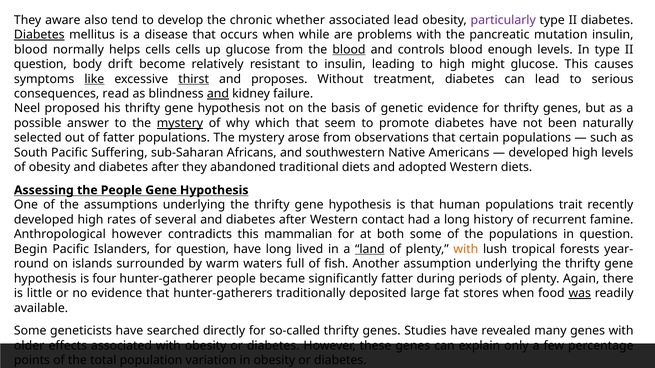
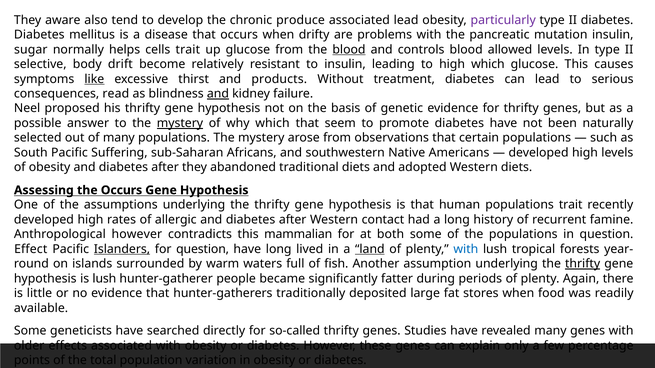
whether: whether -> produce (301, 20)
Diabetes underline: present -> none (39, 35)
while: while -> drifty (314, 35)
blood: blood -> sugar (31, 50)
cells cells: cells -> trait (188, 50)
enough: enough -> allowed (510, 50)
question: question -> selective (40, 64)
high might: might -> which (488, 64)
thirst underline: present -> none (194, 79)
proposes: proposes -> products (279, 79)
of fatter: fatter -> many (119, 138)
the People: People -> Occurs (121, 190)
several: several -> allergic (176, 220)
Begin: Begin -> Effect (31, 249)
Islanders underline: none -> present (122, 249)
with colour: orange -> blue (466, 249)
thrifty underline: none -> present (583, 264)
is four: four -> lush (104, 279)
was underline: present -> none (580, 294)
